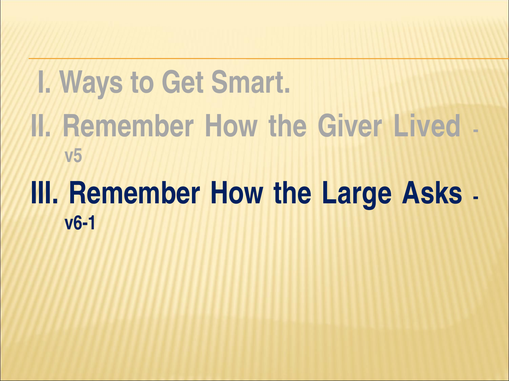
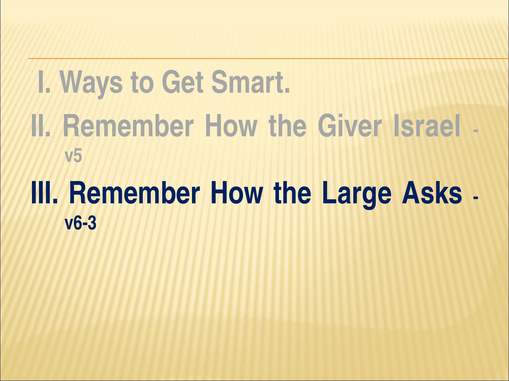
Lived: Lived -> Israel (427, 126)
v6-1: v6-1 -> v6-3 (81, 223)
